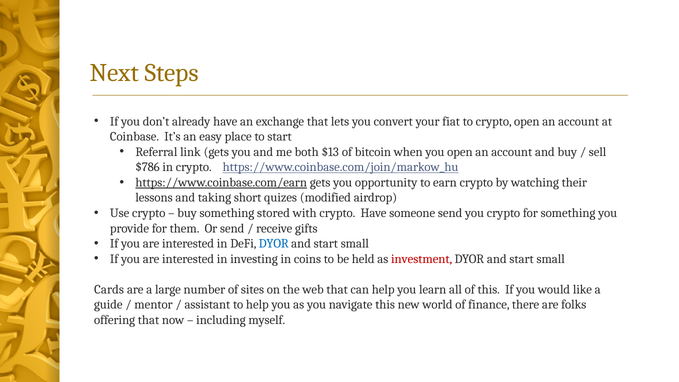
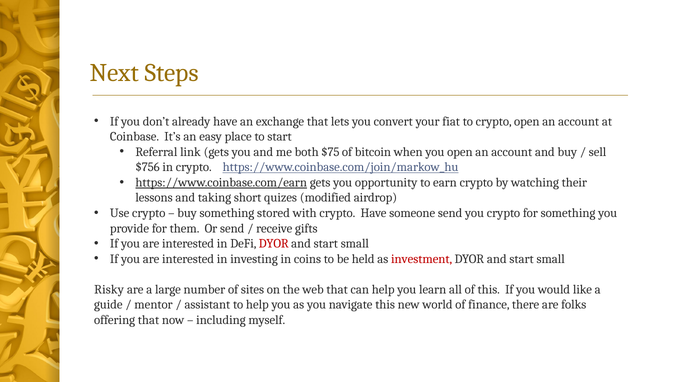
$13: $13 -> $75 (330, 152)
$786: $786 -> $756 (148, 167)
DYOR colour: blue -> red (274, 244)
Cards: Cards -> Risky (109, 289)
